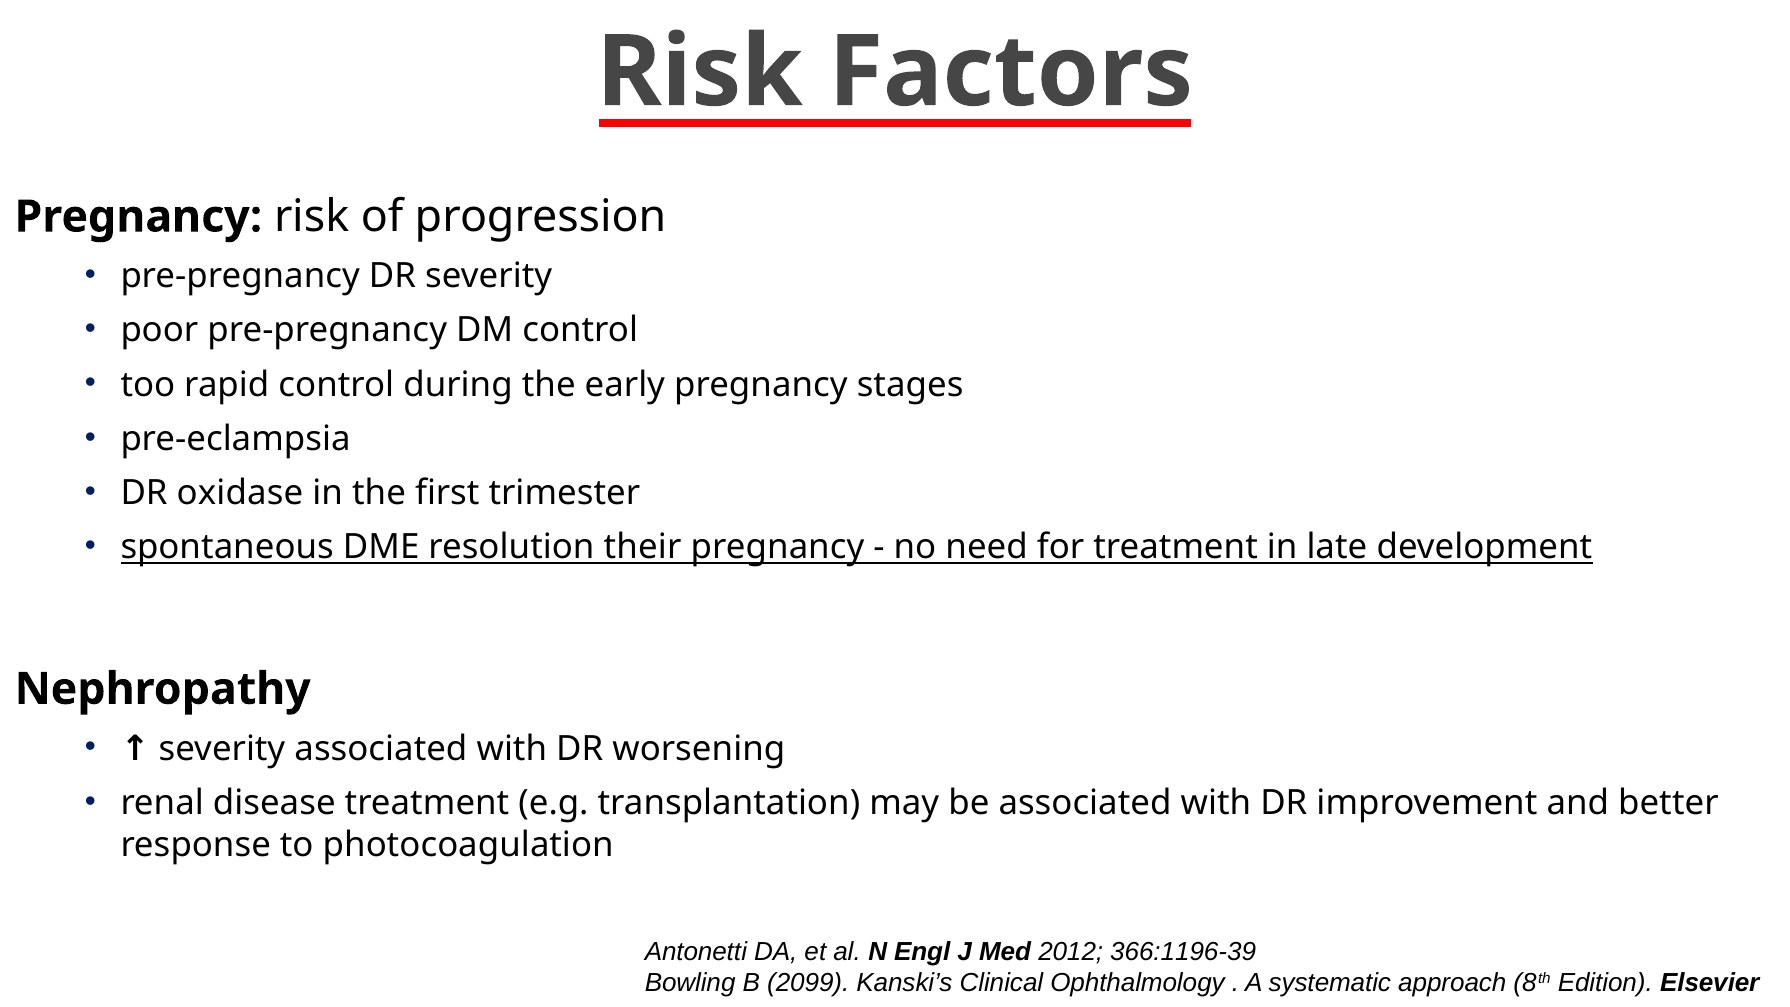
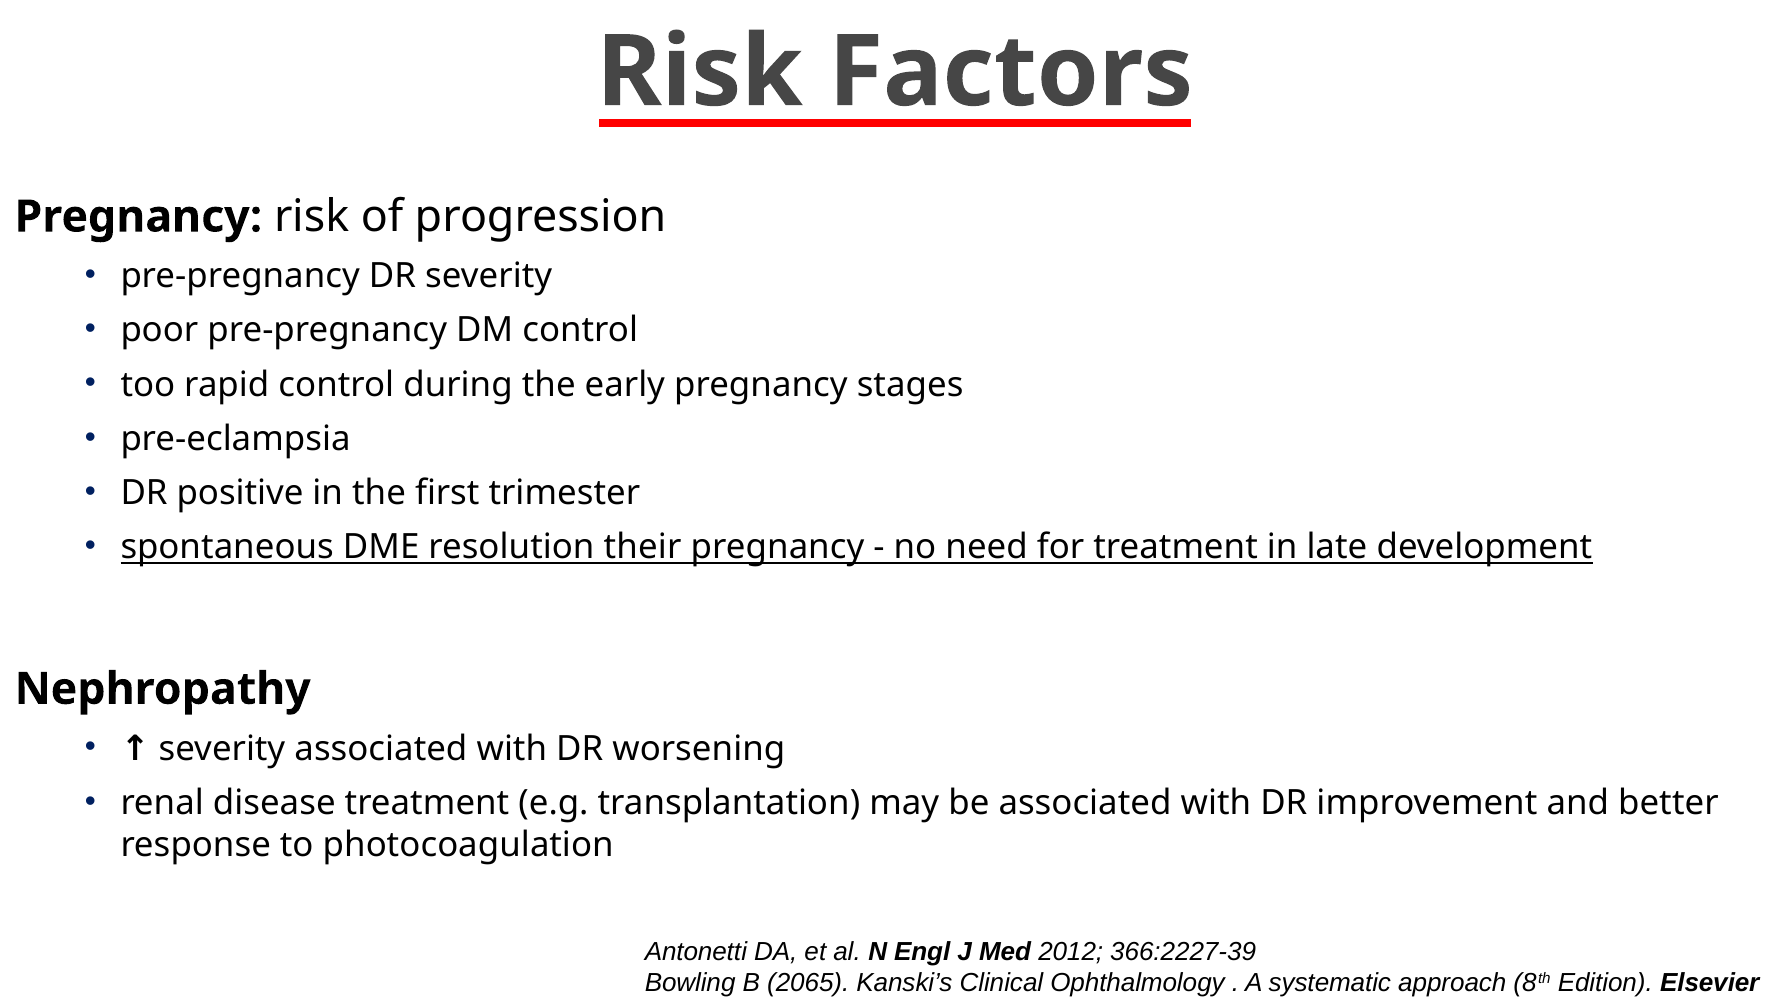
oxidase: oxidase -> positive (240, 493)
366:1196-39: 366:1196-39 -> 366:2227-39 (1183, 952)
2099: 2099 -> 2065 (808, 983)
